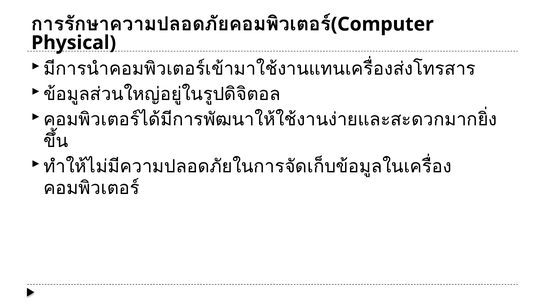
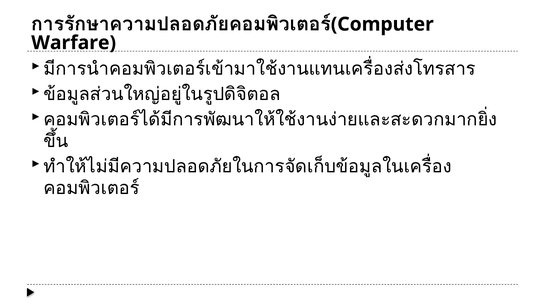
Physical: Physical -> Warfare (74, 43)
